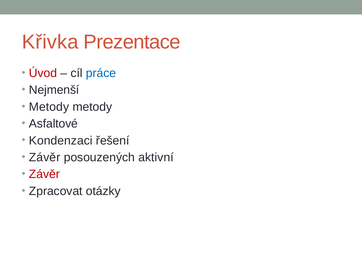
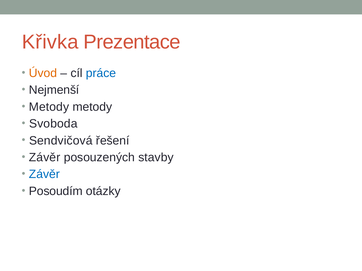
Úvod colour: red -> orange (43, 73)
Asfaltové: Asfaltové -> Svoboda (53, 124)
Kondenzaci: Kondenzaci -> Sendvičová (61, 141)
aktivní: aktivní -> stavby (156, 158)
Závěr colour: red -> blue (44, 175)
Zpracovat: Zpracovat -> Posoudím (56, 191)
